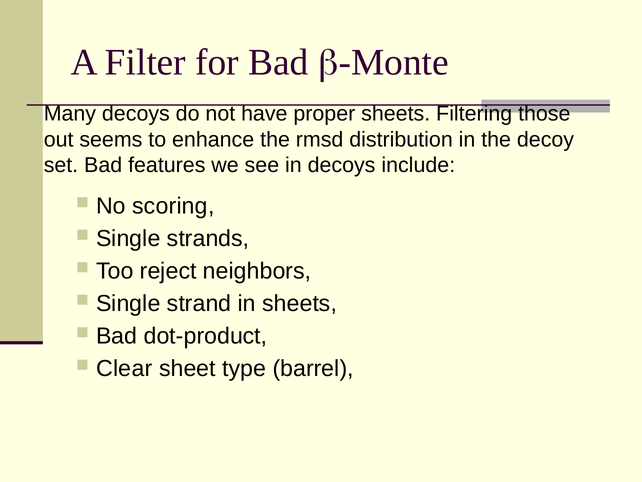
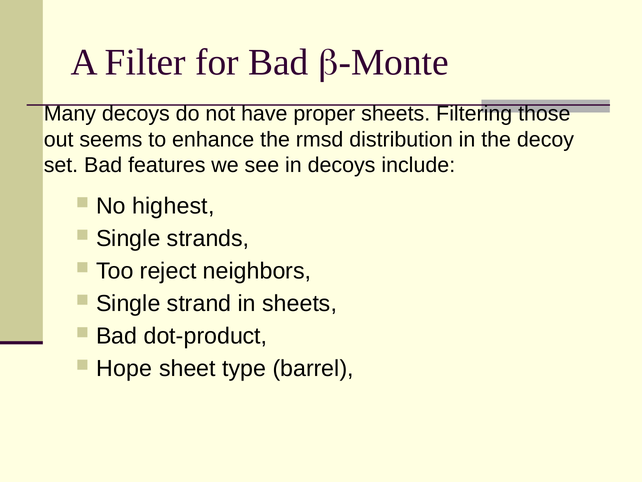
scoring: scoring -> highest (173, 206)
Clear: Clear -> Hope (124, 368)
